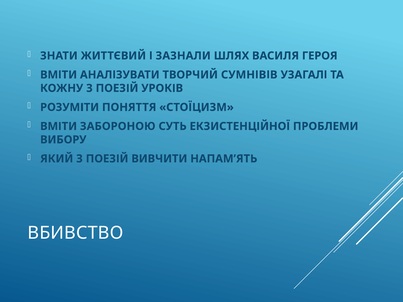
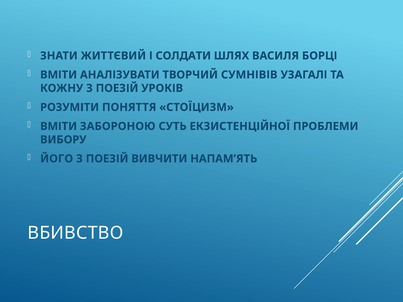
ЗАЗНАЛИ: ЗАЗНАЛИ -> СОЛДАТИ (183, 56)
ГЕРОЯ: ГЕРОЯ -> БОРЦІ (320, 56)
ЯКИЙ: ЯКИЙ -> ЙОГО (57, 159)
